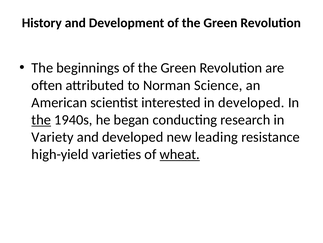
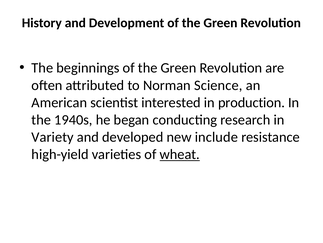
in developed: developed -> production (251, 102)
the underline: present -> none (41, 120)
leading: leading -> include (216, 137)
